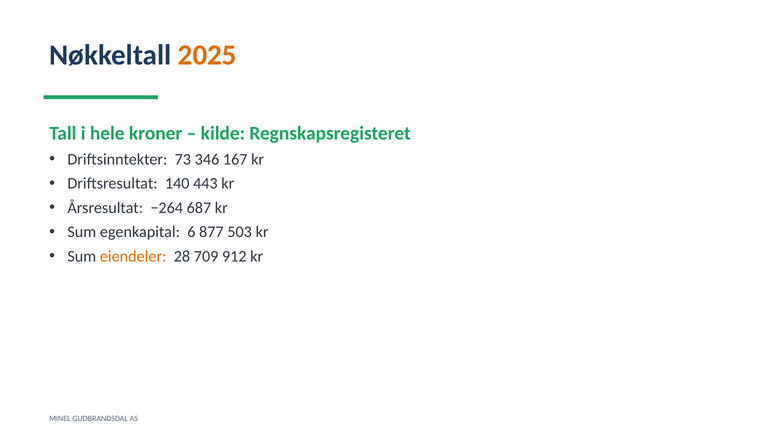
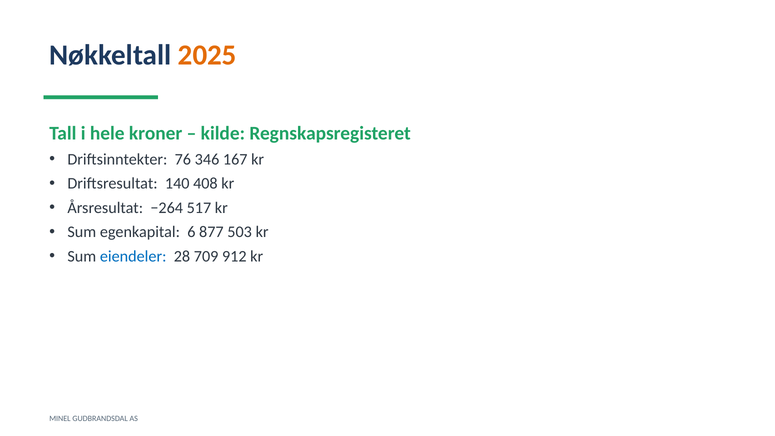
73: 73 -> 76 (183, 159)
443: 443 -> 408 (205, 184)
687: 687 -> 517 (199, 208)
eiendeler colour: orange -> blue (133, 256)
